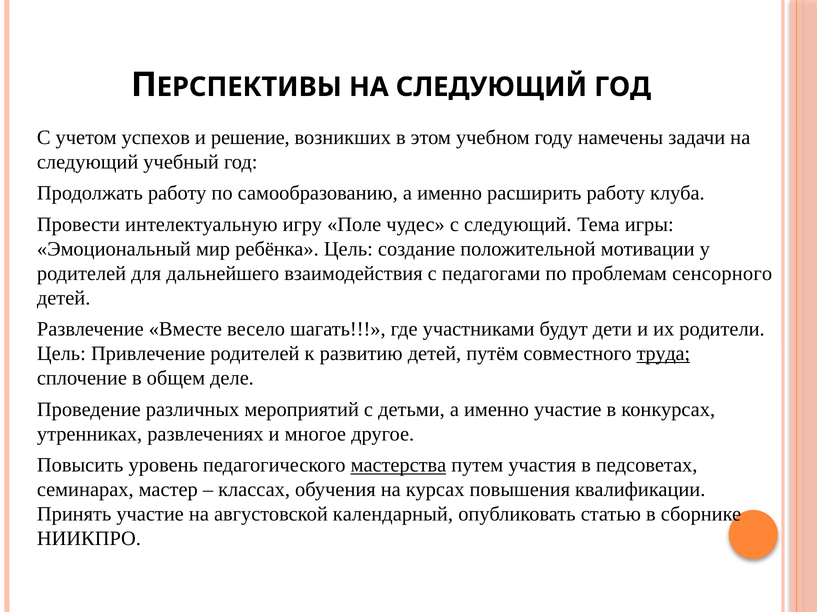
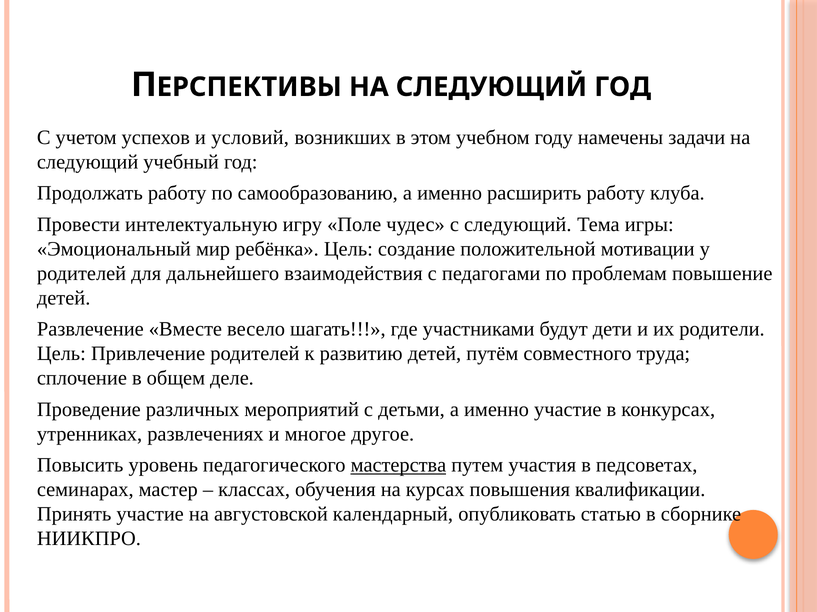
решение: решение -> условий (250, 137)
сенсорного: сенсорного -> повышение (722, 274)
труда underline: present -> none (663, 354)
